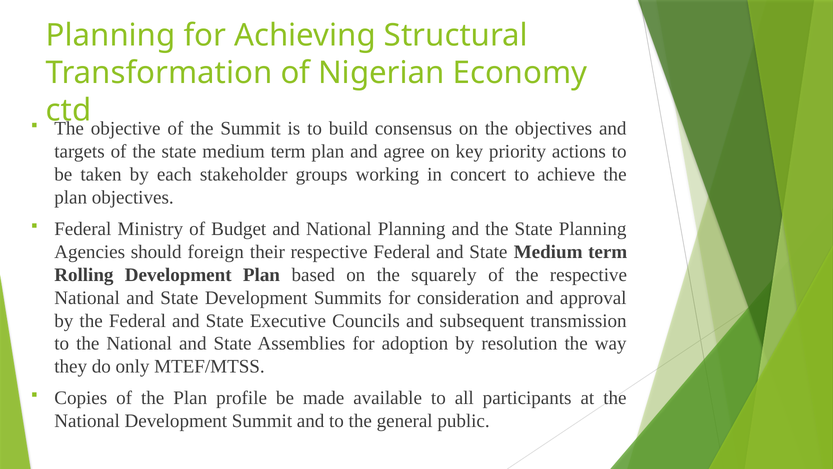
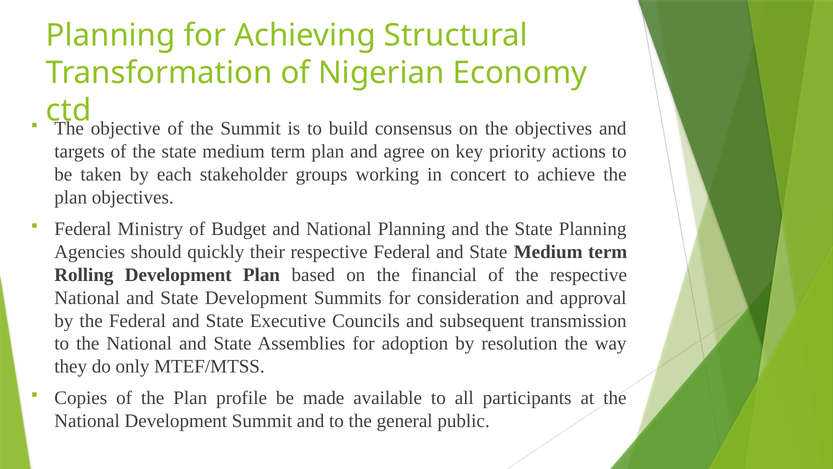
foreign: foreign -> quickly (216, 252)
squarely: squarely -> financial (444, 275)
